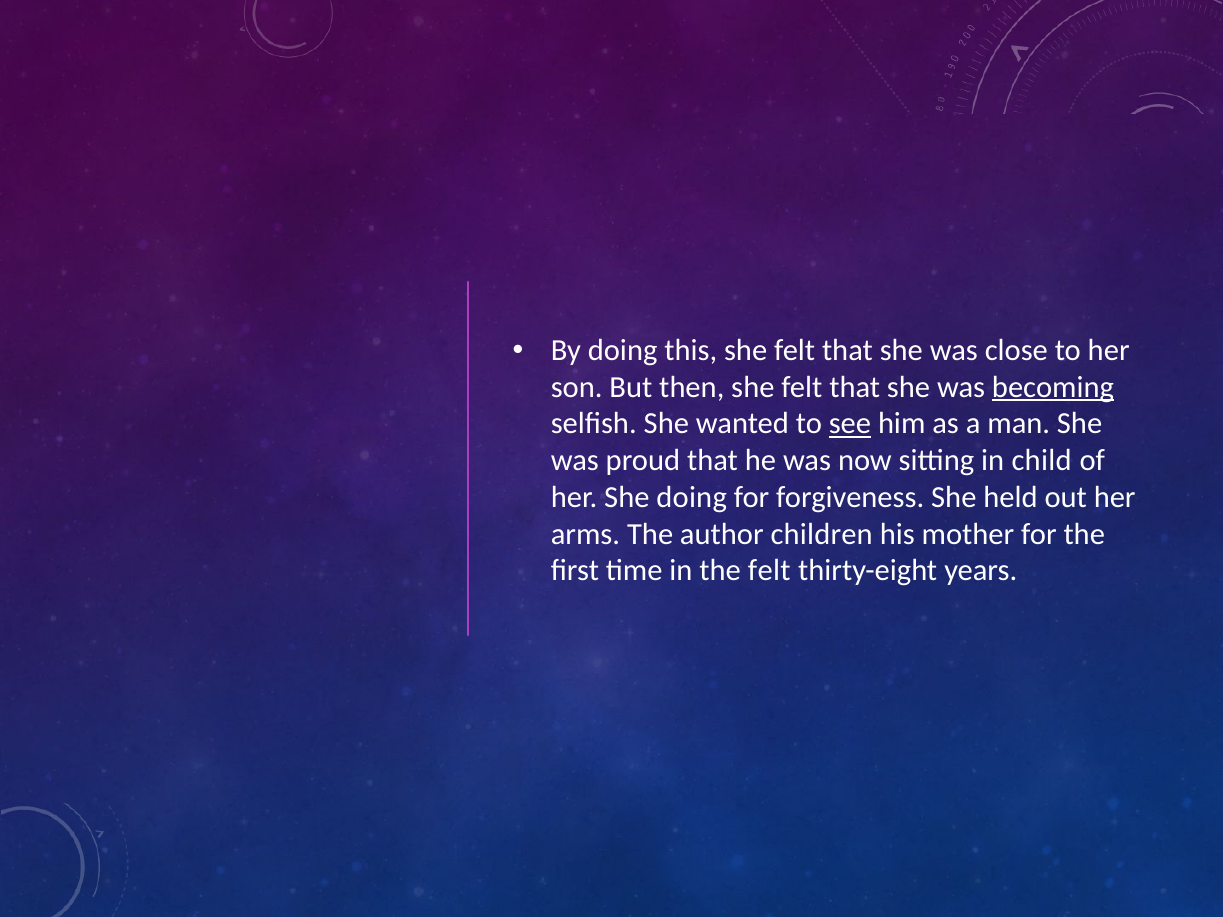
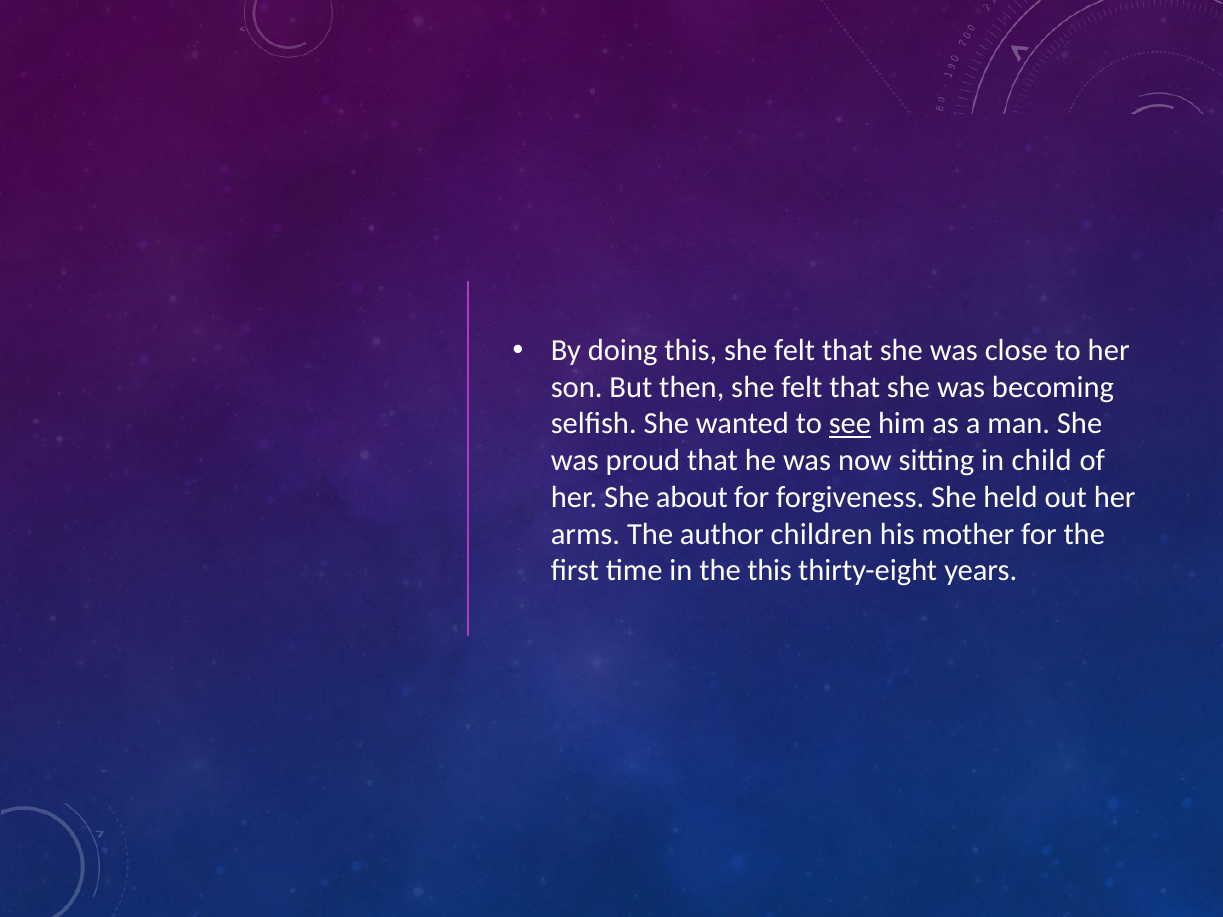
becoming underline: present -> none (1053, 387)
She doing: doing -> about (692, 497)
the felt: felt -> this (770, 571)
